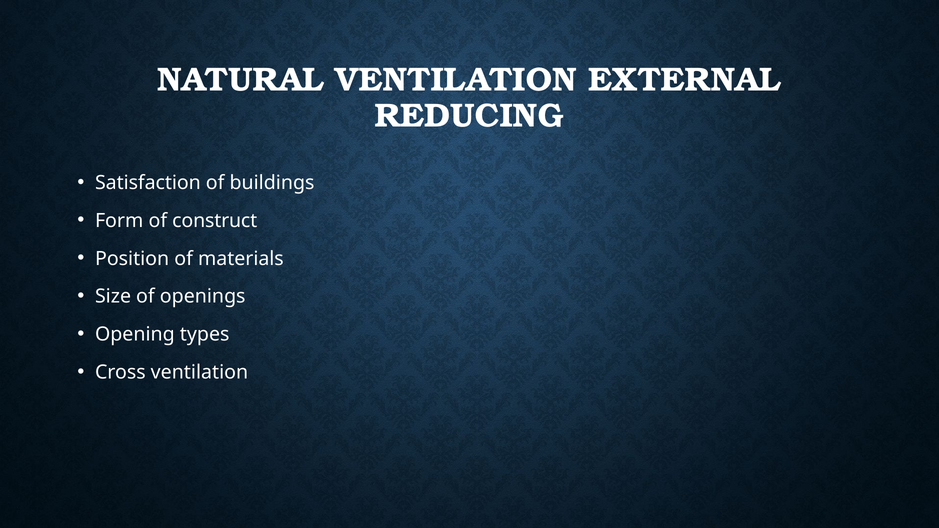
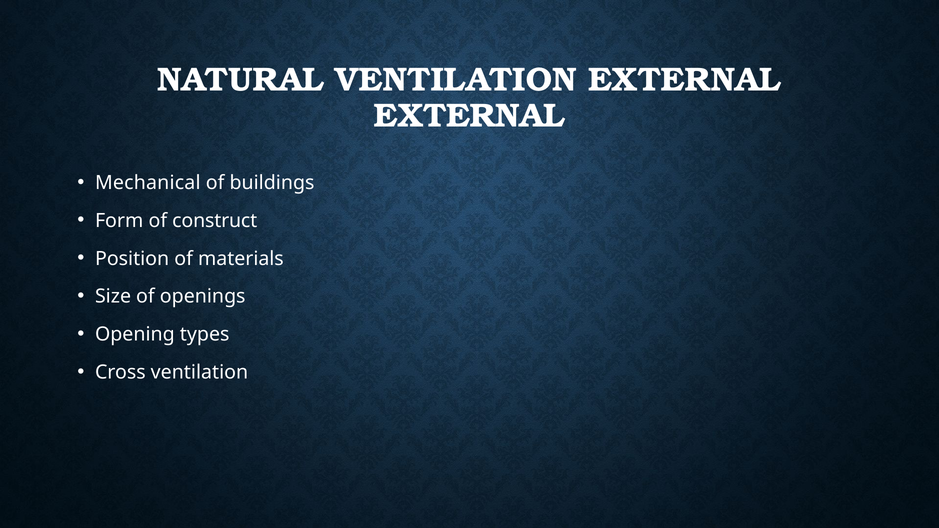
REDUCING: REDUCING -> EXTERNAL (469, 116)
Satisfaction: Satisfaction -> Mechanical (148, 183)
